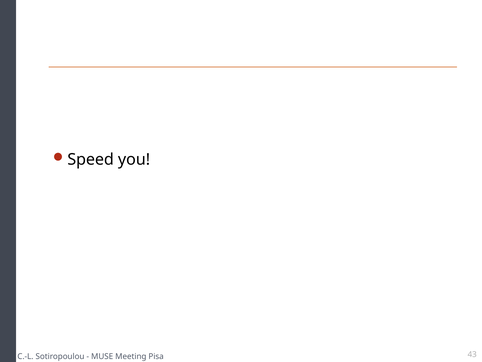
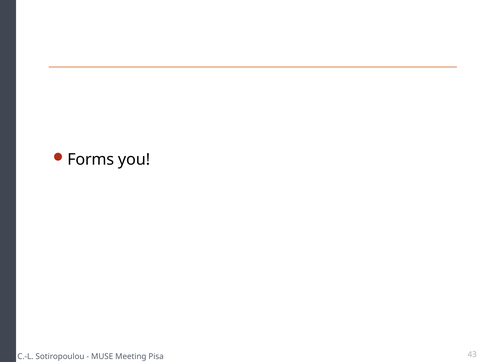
Speed: Speed -> Forms (91, 159)
